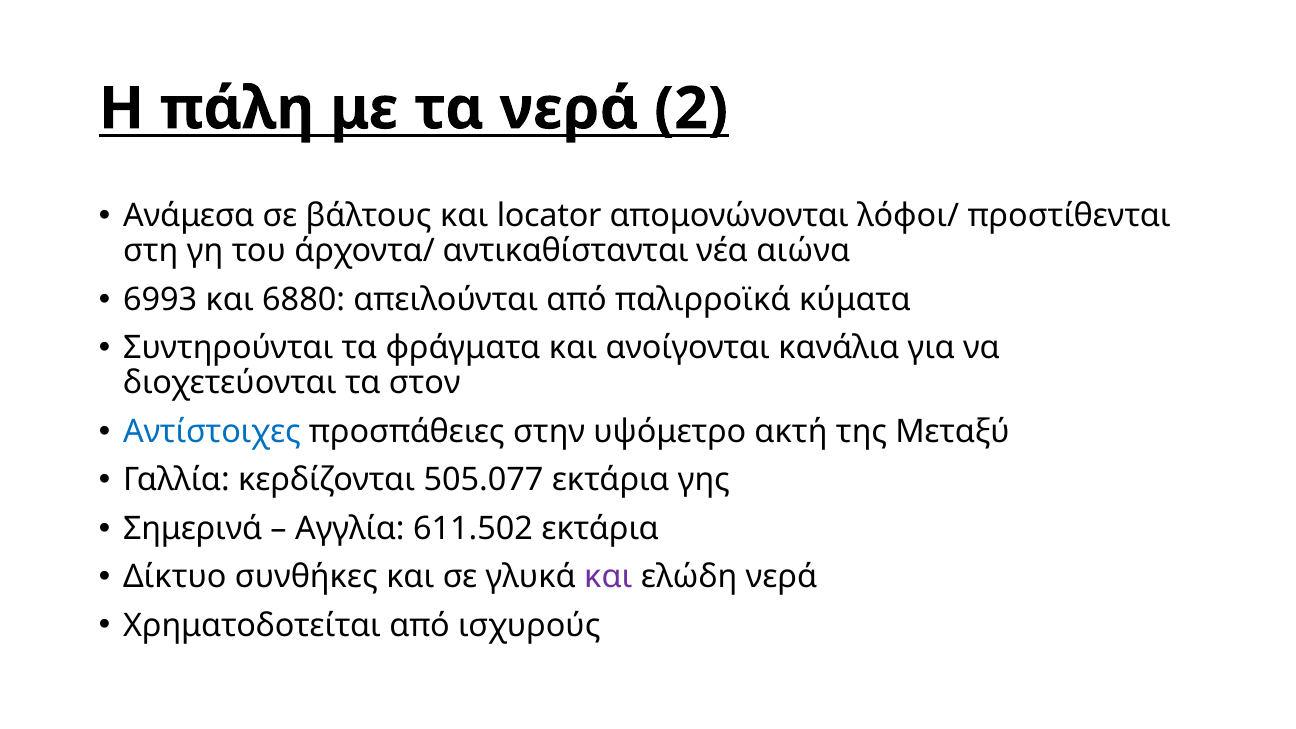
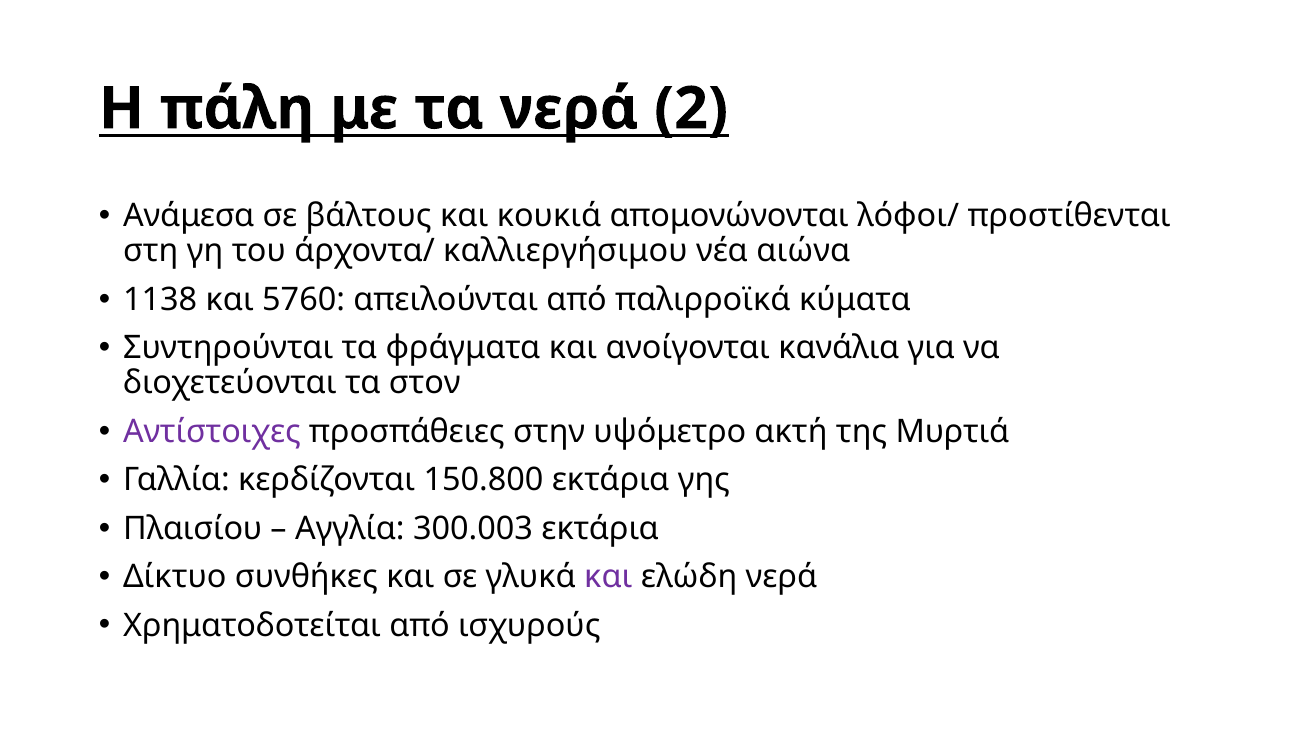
locator: locator -> κουκιά (549, 216)
αντικαθίστανται: αντικαθίστανται -> καλλιεργήσιμου (565, 251)
6993: 6993 -> 1138 (160, 300)
6880: 6880 -> 5760 (304, 300)
Αντίστοιχες colour: blue -> purple (212, 432)
Μεταξύ: Μεταξύ -> Μυρτιά (953, 432)
505.077: 505.077 -> 150.800 (483, 480)
Σημερινά: Σημερινά -> Πλαισίου (193, 529)
611.502: 611.502 -> 300.003 (473, 529)
